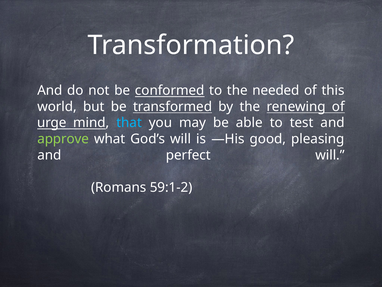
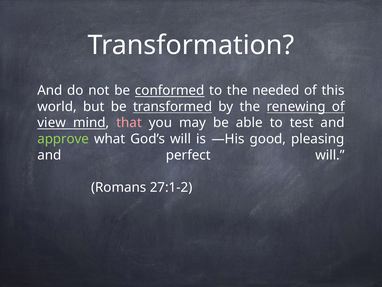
urge: urge -> view (52, 123)
that colour: light blue -> pink (129, 123)
59:1-2: 59:1-2 -> 27:1-2 (171, 187)
